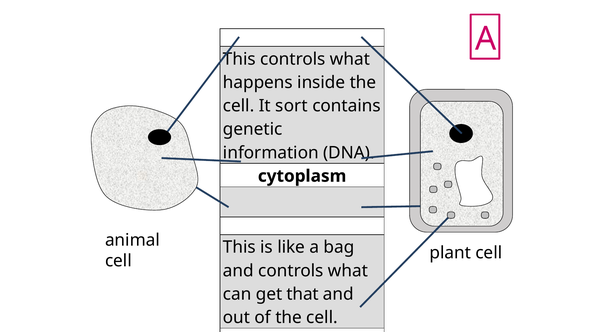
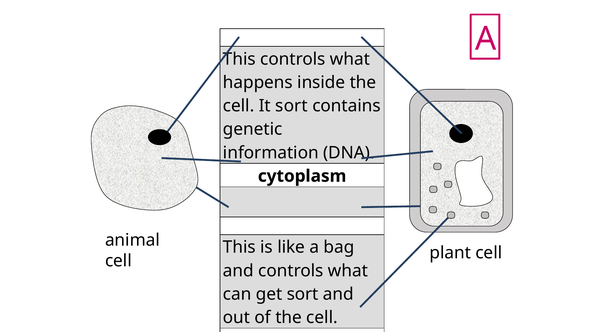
get that: that -> sort (303, 294)
